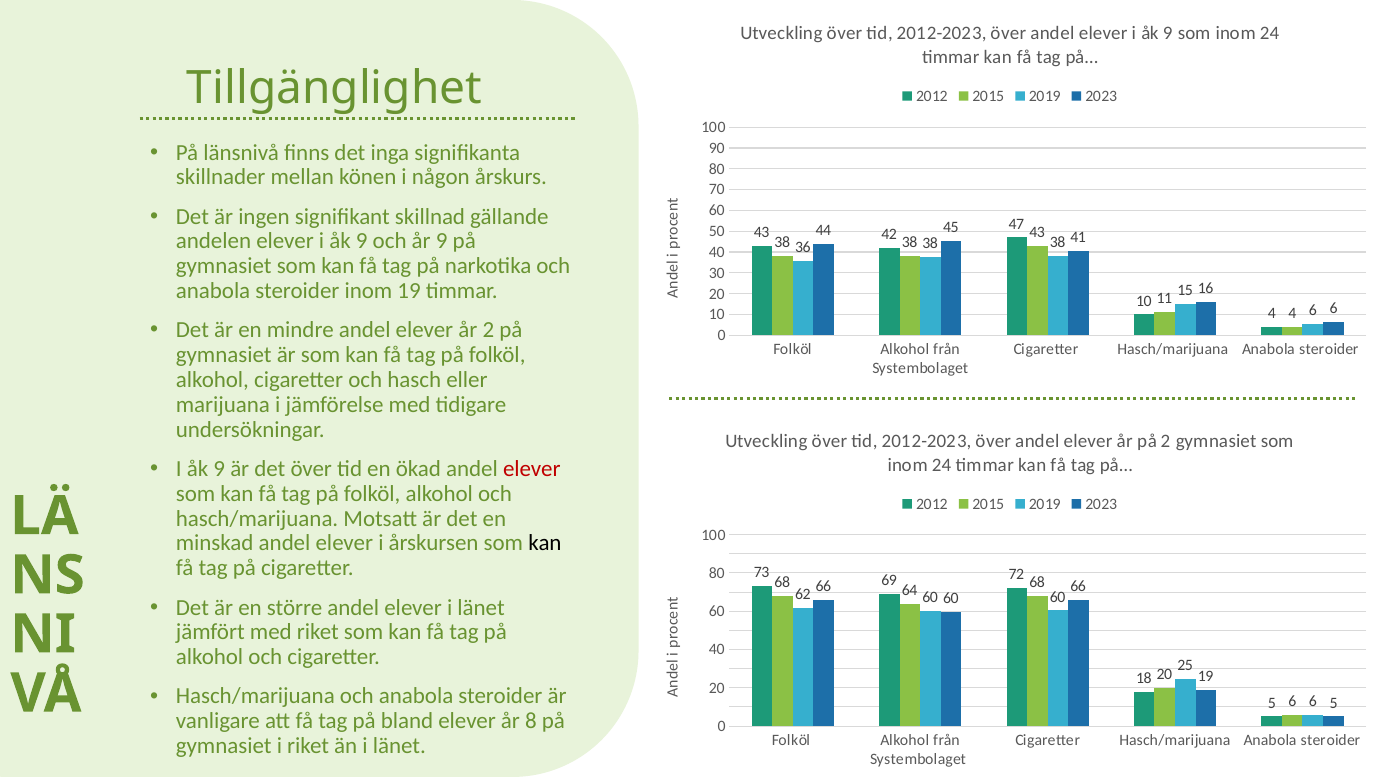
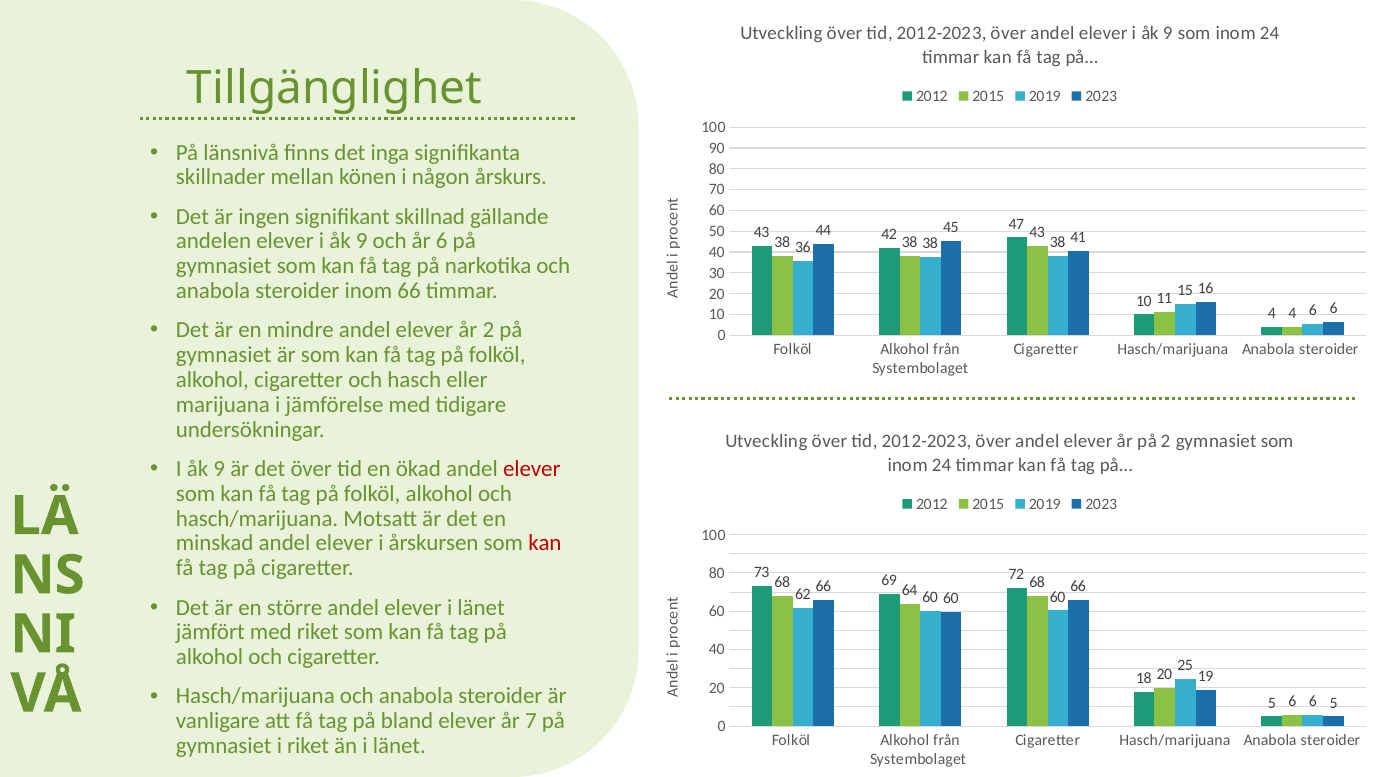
år 9: 9 -> 6 (442, 241)
inom 19: 19 -> 66 (409, 291)
kan colour: black -> red (545, 543)
8: 8 -> 7 (531, 721)
